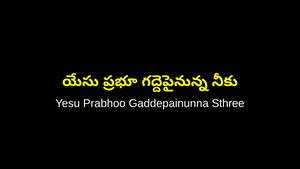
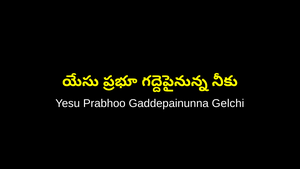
Sthree: Sthree -> Gelchi (228, 103)
